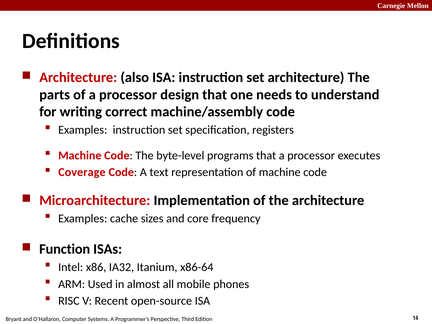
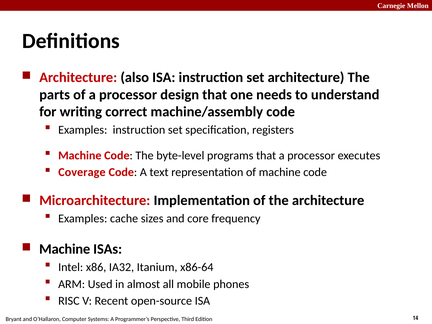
Function: Function -> Machine (65, 249)
